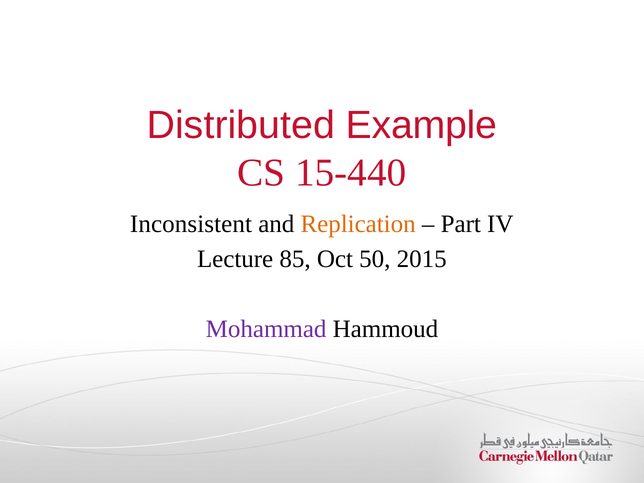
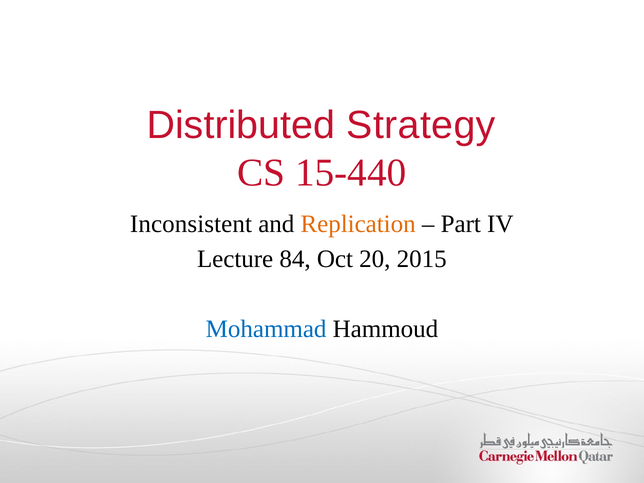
Example: Example -> Strategy (421, 125)
85: 85 -> 84 (295, 259)
50: 50 -> 20 (375, 259)
Mohammad colour: purple -> blue (266, 329)
